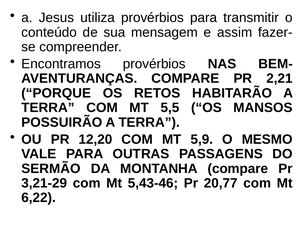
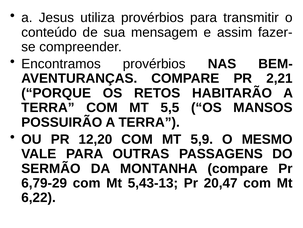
3,21-29: 3,21-29 -> 6,79-29 (44, 183)
5,43-46: 5,43-46 -> 5,43-13 (153, 183)
20,77: 20,77 -> 20,47 (221, 183)
